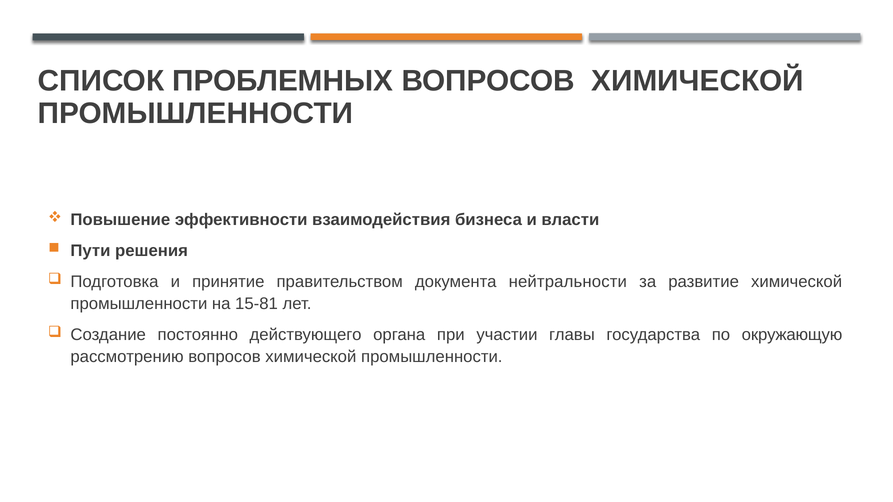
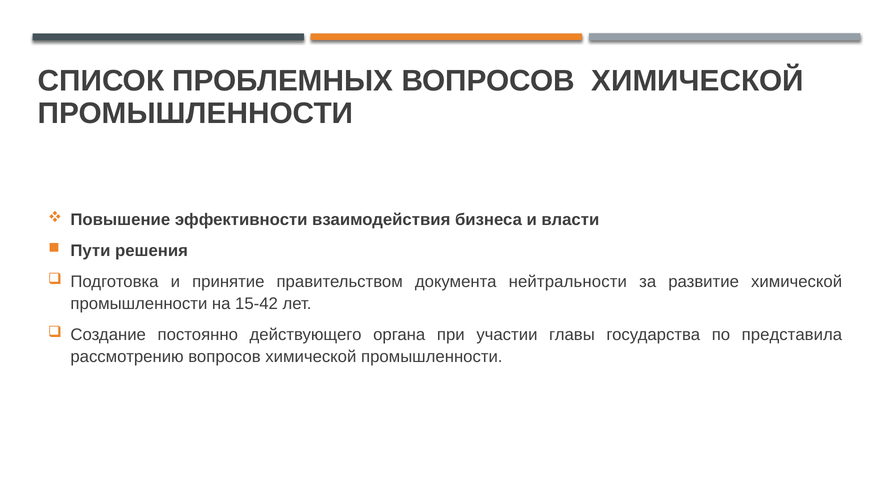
15-81: 15-81 -> 15-42 (256, 304)
окружающую: окружающую -> представила (792, 335)
